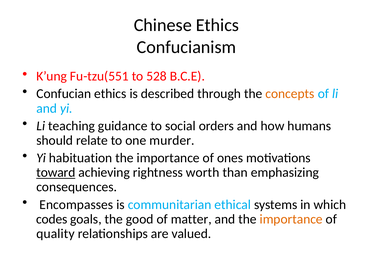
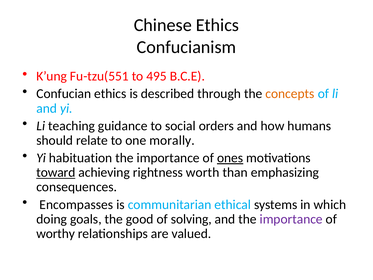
528: 528 -> 495 (157, 76)
murder: murder -> morally (172, 140)
ones underline: none -> present (230, 158)
codes: codes -> doing (52, 219)
matter: matter -> solving (191, 219)
importance colour: orange -> purple (291, 219)
quality: quality -> worthy (56, 233)
